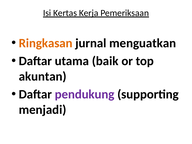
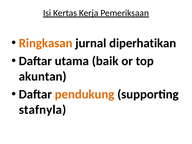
menguatkan: menguatkan -> diperhatikan (143, 43)
pendukung colour: purple -> orange (85, 94)
menjadi: menjadi -> stafnyla (43, 110)
